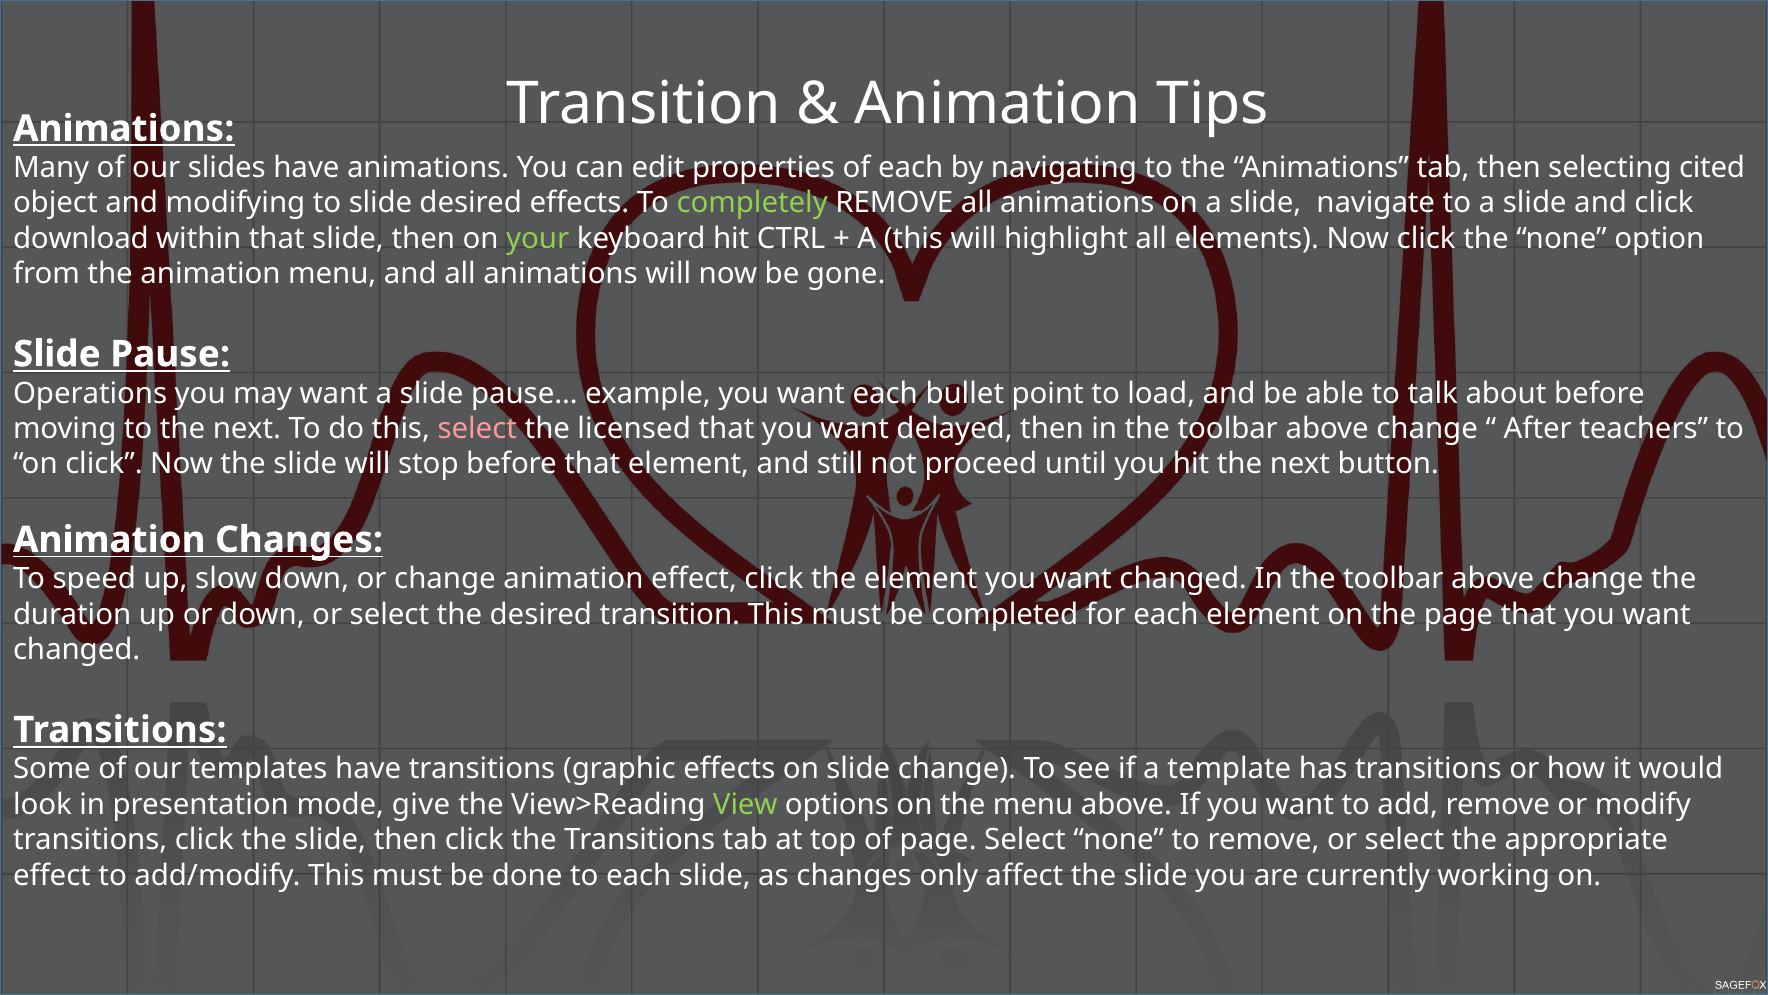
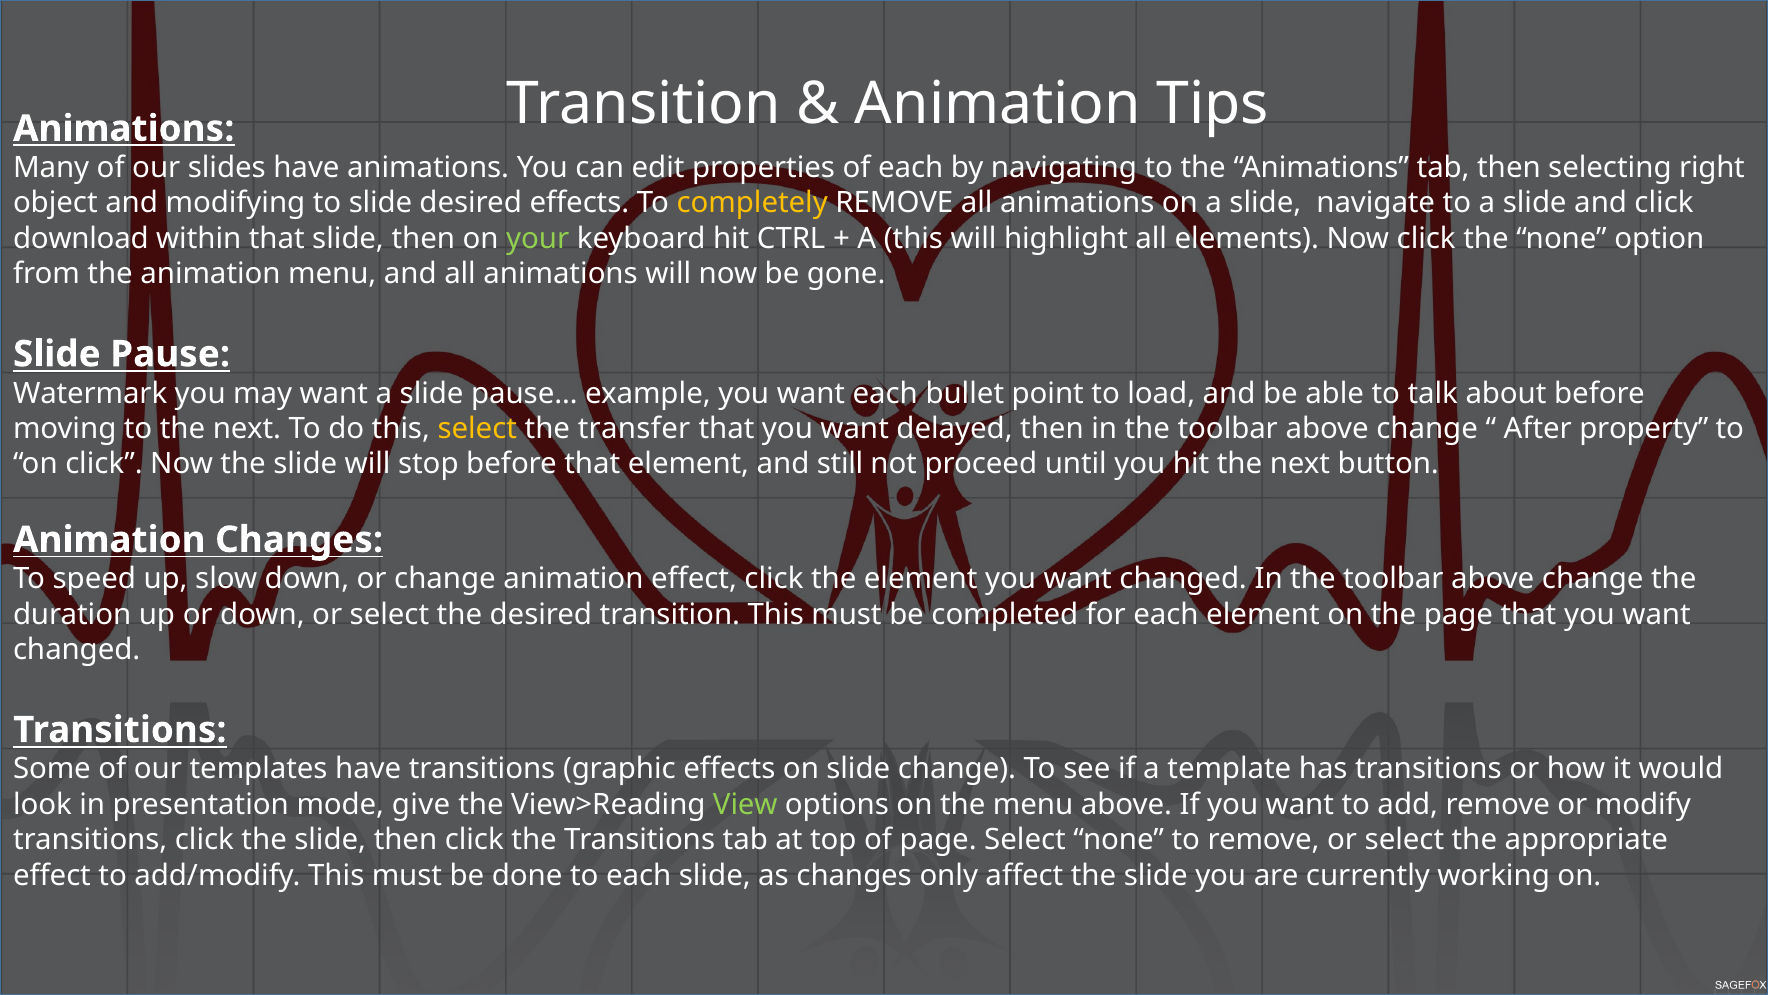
cited: cited -> right (1712, 168)
completely colour: light green -> yellow (752, 203)
Operations: Operations -> Watermark (90, 393)
select colour: pink -> yellow (477, 429)
licensed: licensed -> transfer (634, 429)
teachers: teachers -> property (1644, 429)
